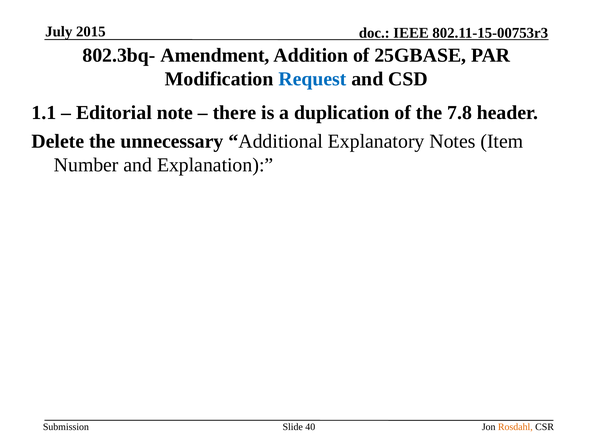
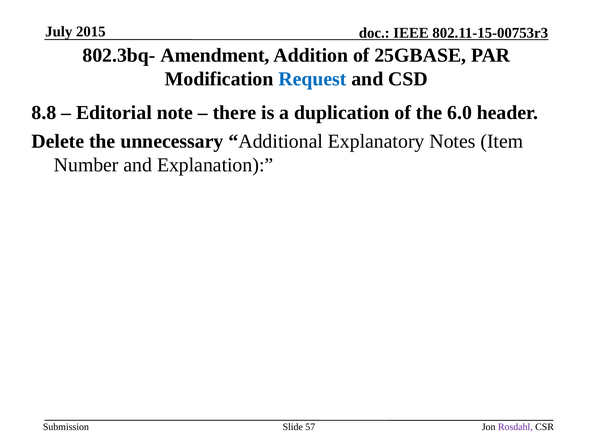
1.1: 1.1 -> 8.8 (44, 113)
7.8: 7.8 -> 6.0 (460, 113)
40: 40 -> 57 (310, 427)
Rosdahl colour: orange -> purple (515, 427)
